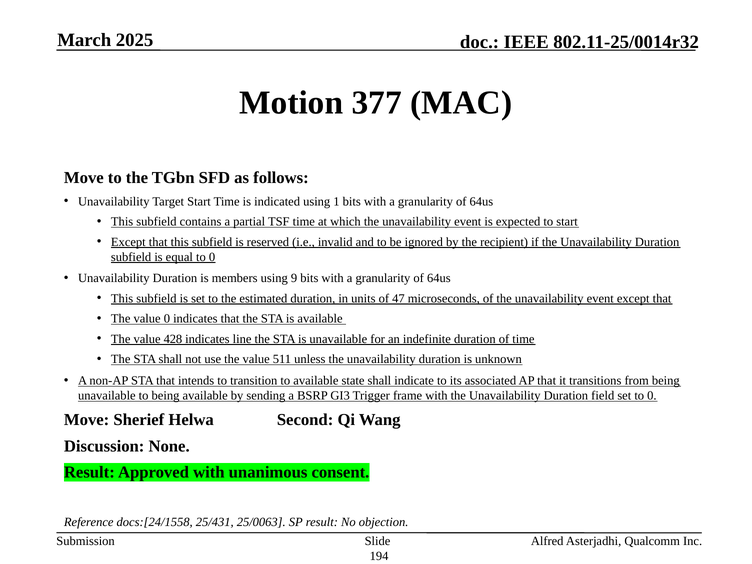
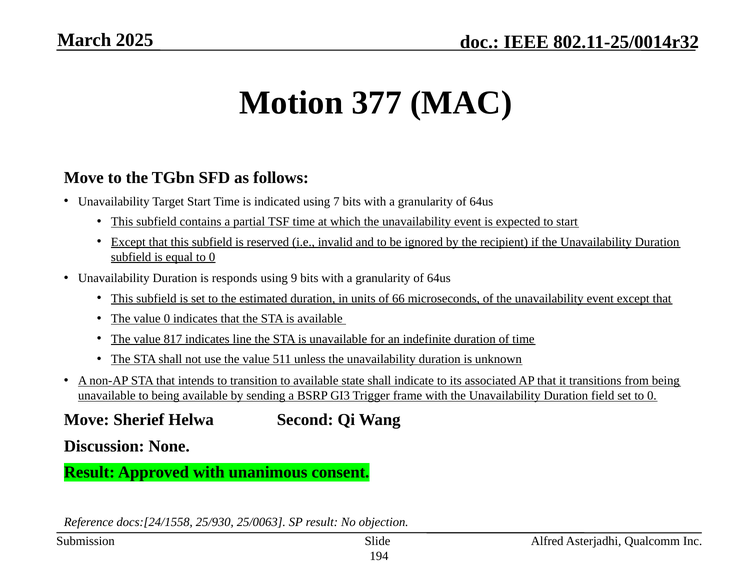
1: 1 -> 7 (336, 201)
members: members -> responds (235, 278)
47: 47 -> 66 (398, 299)
428: 428 -> 817 (173, 339)
25/431: 25/431 -> 25/930 (215, 522)
